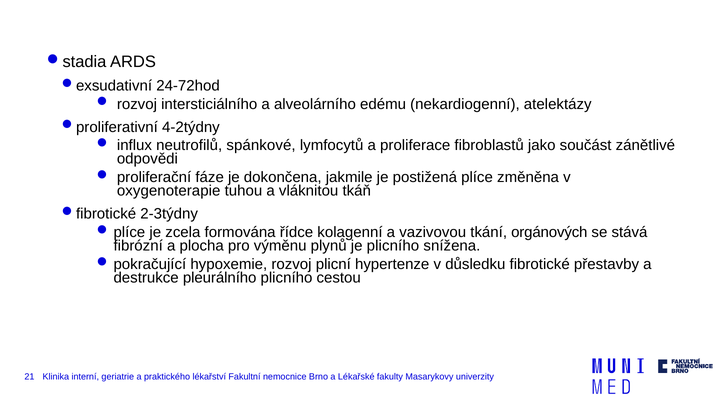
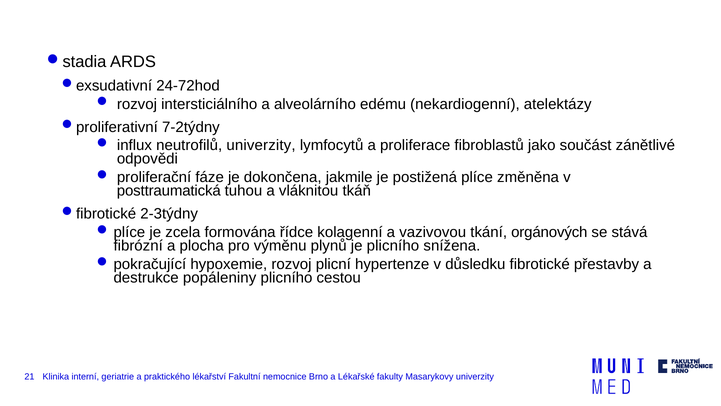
4-2týdny: 4-2týdny -> 7-2týdny (191, 127)
neutrofilů spánkové: spánkové -> univerzity (261, 145)
oxygenoterapie: oxygenoterapie -> posttraumatická (169, 191)
pleurálního: pleurálního -> popáleniny (220, 277)
